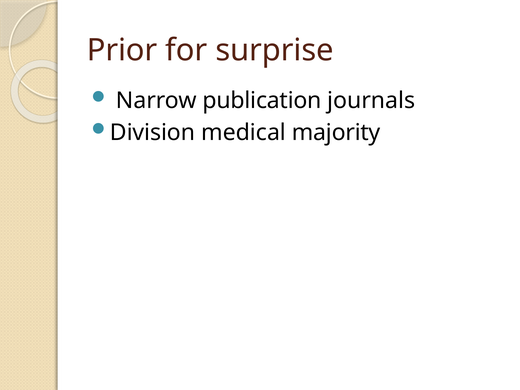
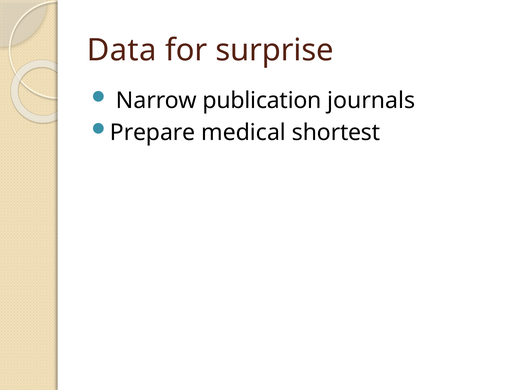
Prior: Prior -> Data (122, 50)
Division: Division -> Prepare (153, 132)
majority: majority -> shortest (336, 132)
